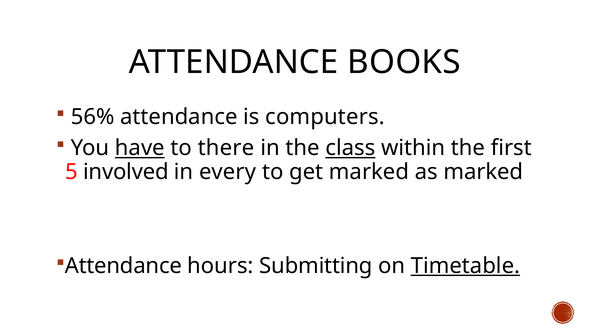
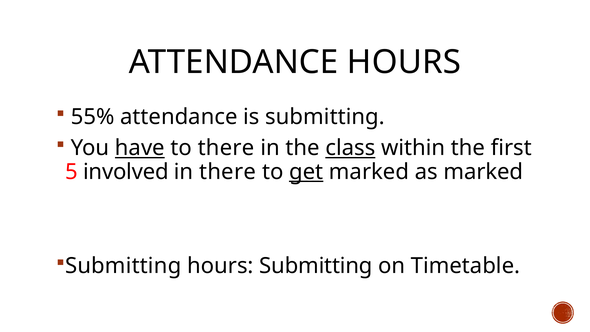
ATTENDANCE BOOKS: BOOKS -> HOURS (404, 62)
56%: 56% -> 55% (93, 117)
is computers: computers -> submitting (325, 117)
in every: every -> there (228, 172)
get underline: none -> present (306, 172)
Attendance: Attendance -> Submitting (123, 266)
Timetable underline: present -> none (465, 266)
